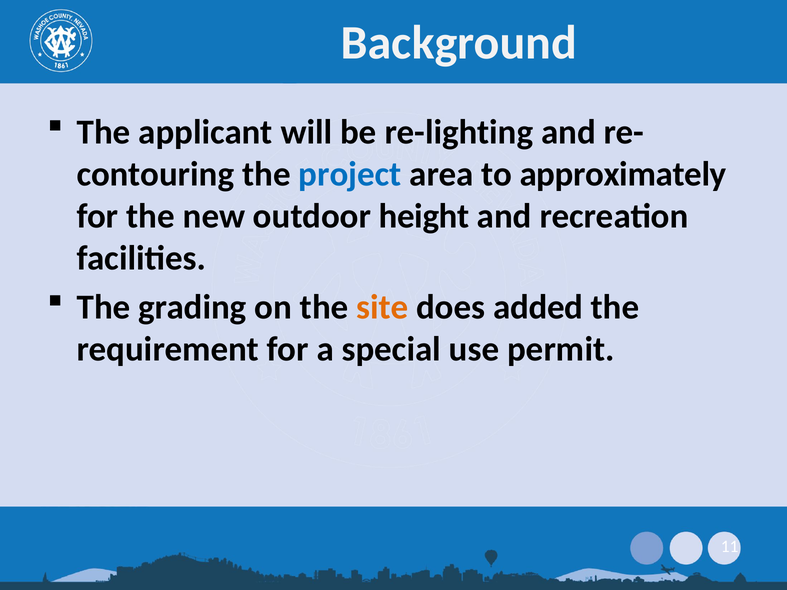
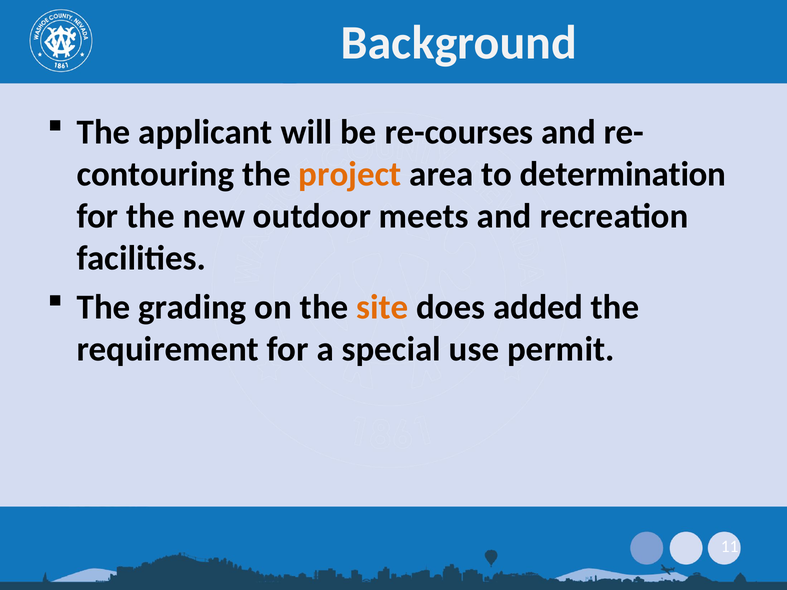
re-lighting: re-lighting -> re-courses (459, 132)
project colour: blue -> orange (350, 174)
approximately: approximately -> determination (623, 174)
height: height -> meets (424, 216)
